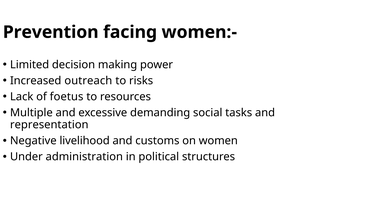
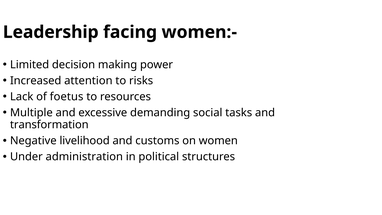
Prevention: Prevention -> Leadership (51, 32)
outreach: outreach -> attention (88, 81)
representation: representation -> transformation (49, 125)
